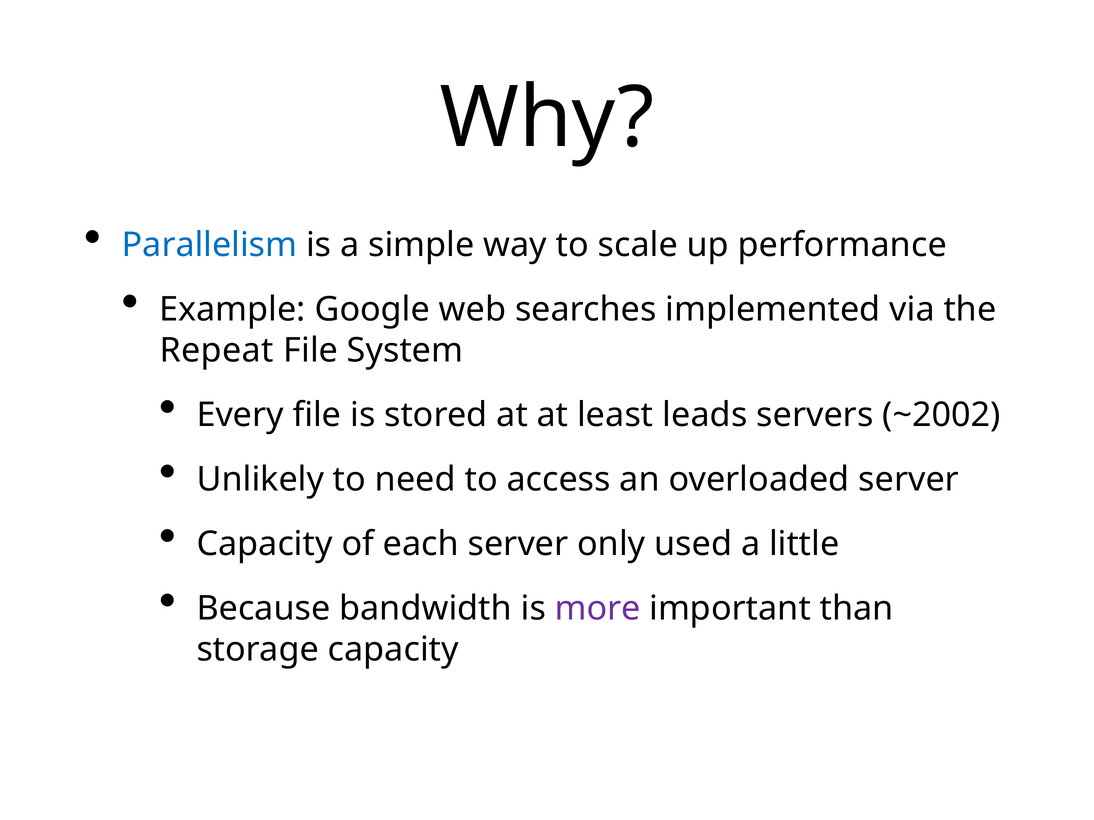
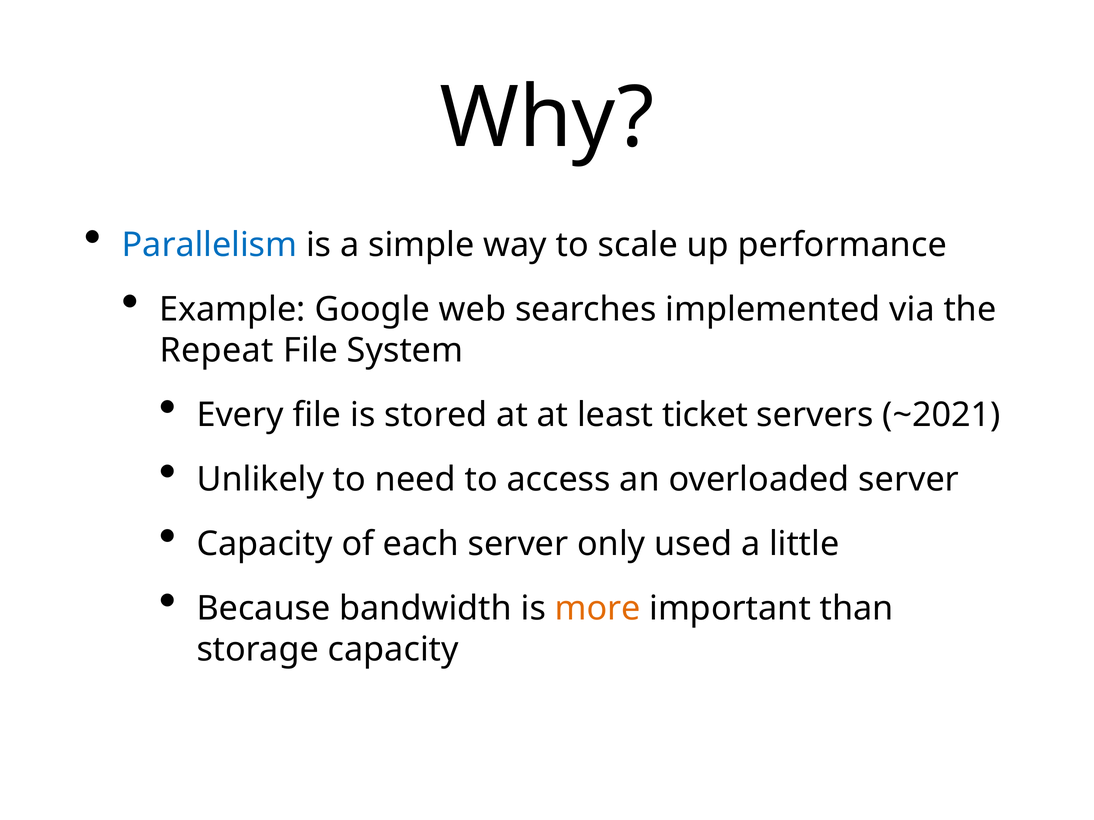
leads: leads -> ticket (705, 415)
~2002: ~2002 -> ~2021 (941, 415)
more colour: purple -> orange (598, 609)
